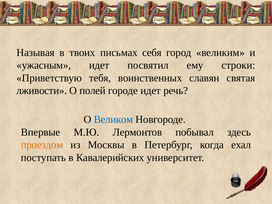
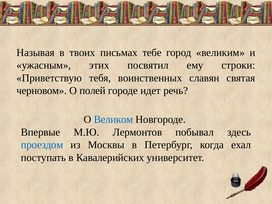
себя: себя -> тебе (152, 53)
ужасным идет: идет -> этих (99, 65)
лживости: лживости -> черновом (42, 91)
проездом colour: orange -> blue (42, 145)
